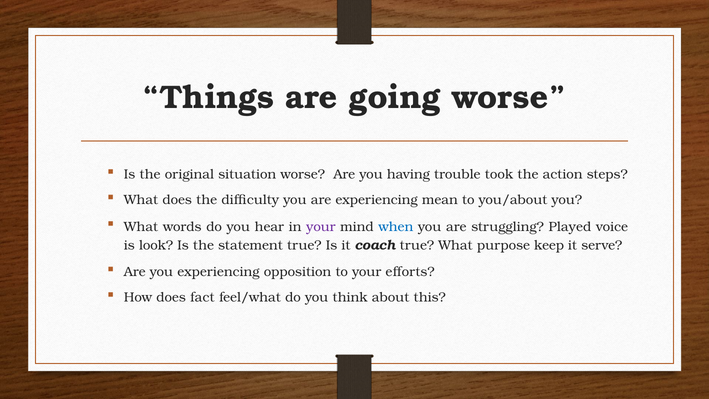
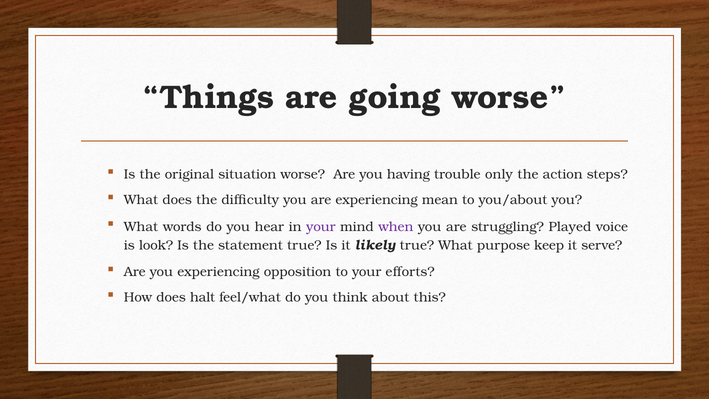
took: took -> only (499, 174)
when colour: blue -> purple (396, 227)
coach: coach -> likely (375, 245)
fact: fact -> halt (203, 297)
